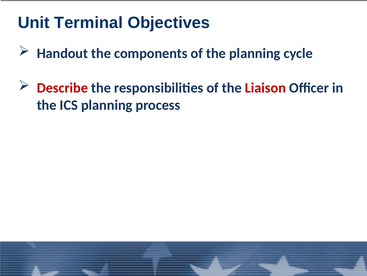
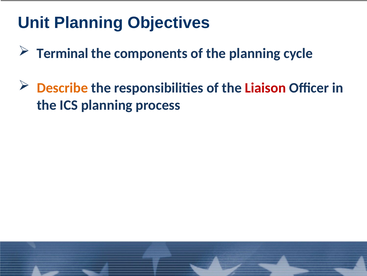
Unit Terminal: Terminal -> Planning (89, 23)
Handout: Handout -> Terminal (62, 53)
Describe colour: red -> orange (62, 88)
